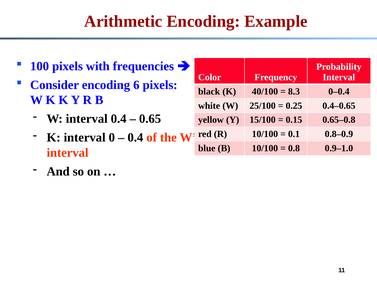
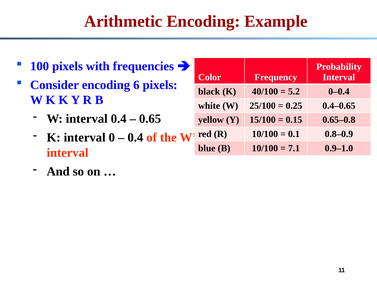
8.3: 8.3 -> 5.2 (294, 91)
0.8: 0.8 -> 7.1 (294, 148)
